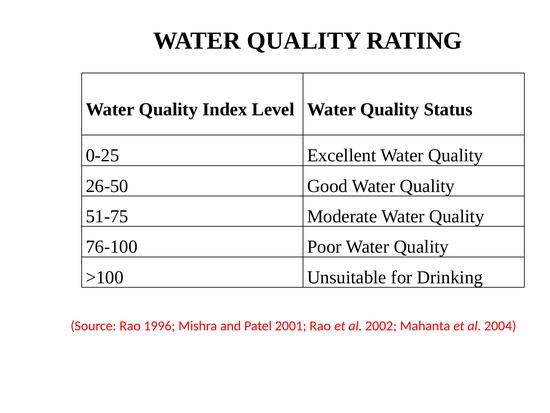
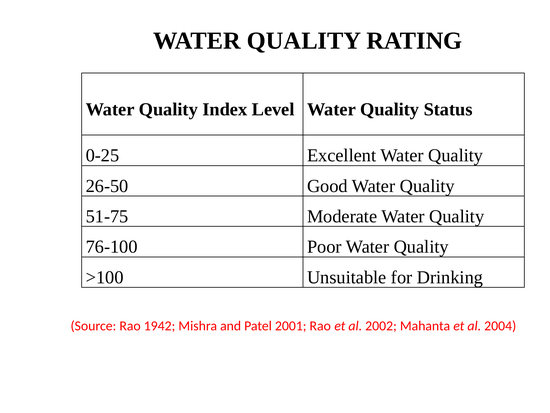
1996: 1996 -> 1942 (160, 326)
